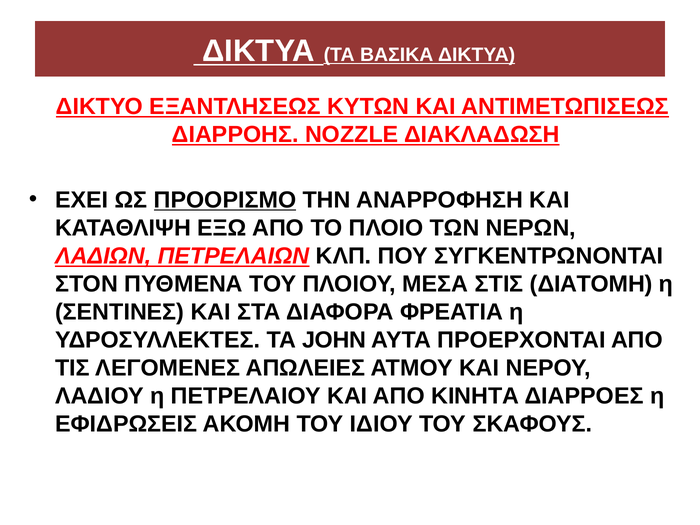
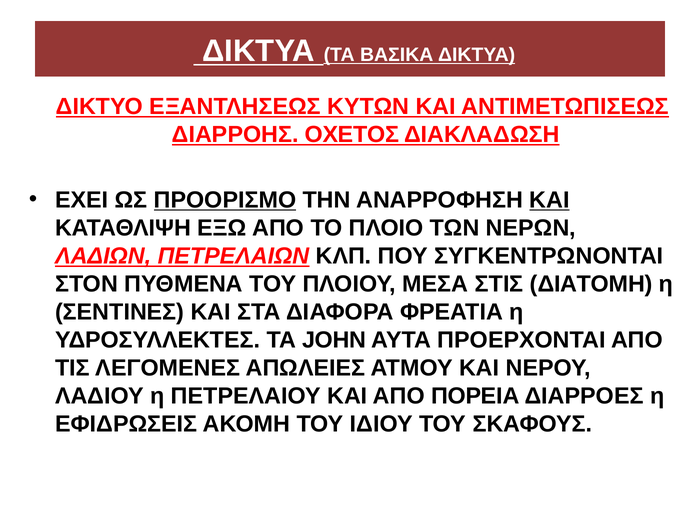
NOZZLE: NOZZLE -> ΟΧΕΤΟΣ (352, 135)
ΚΑΙ underline: none -> present (549, 200)
ΚΙΝΗΤΑ: ΚΙΝΗΤΑ -> ΠΟΡΕΙΑ (475, 396)
